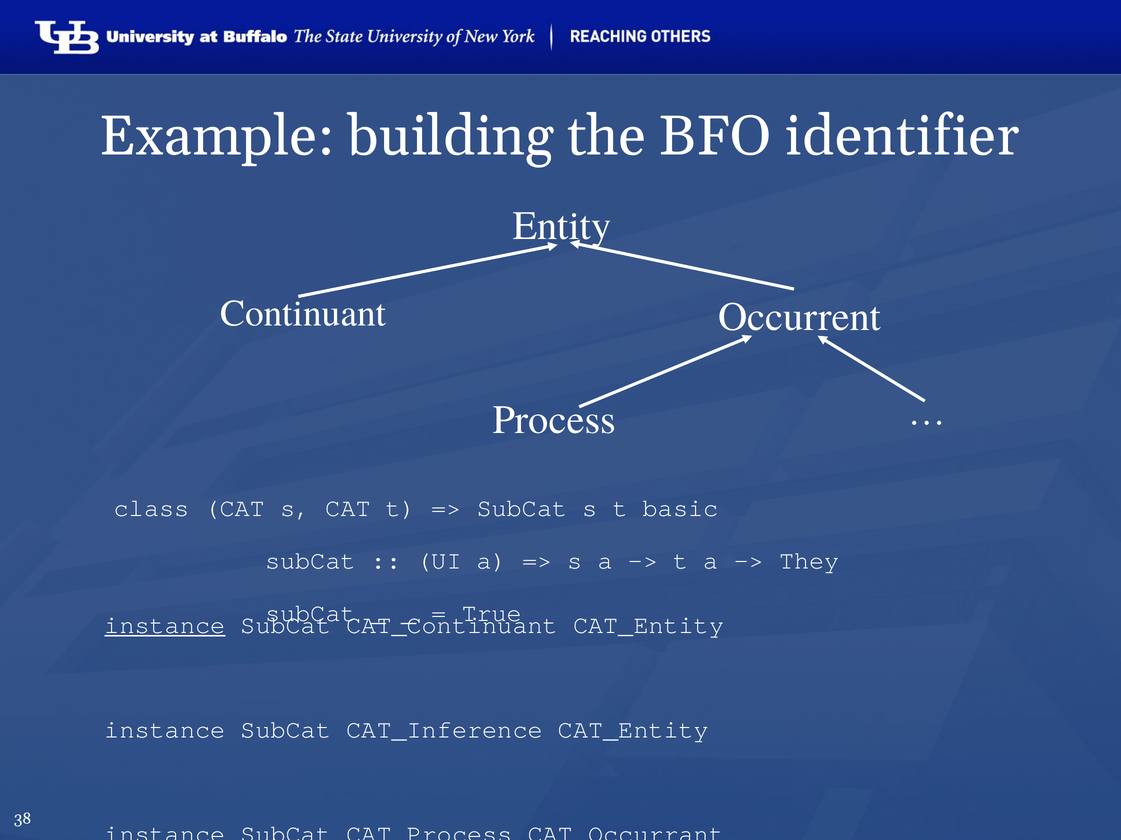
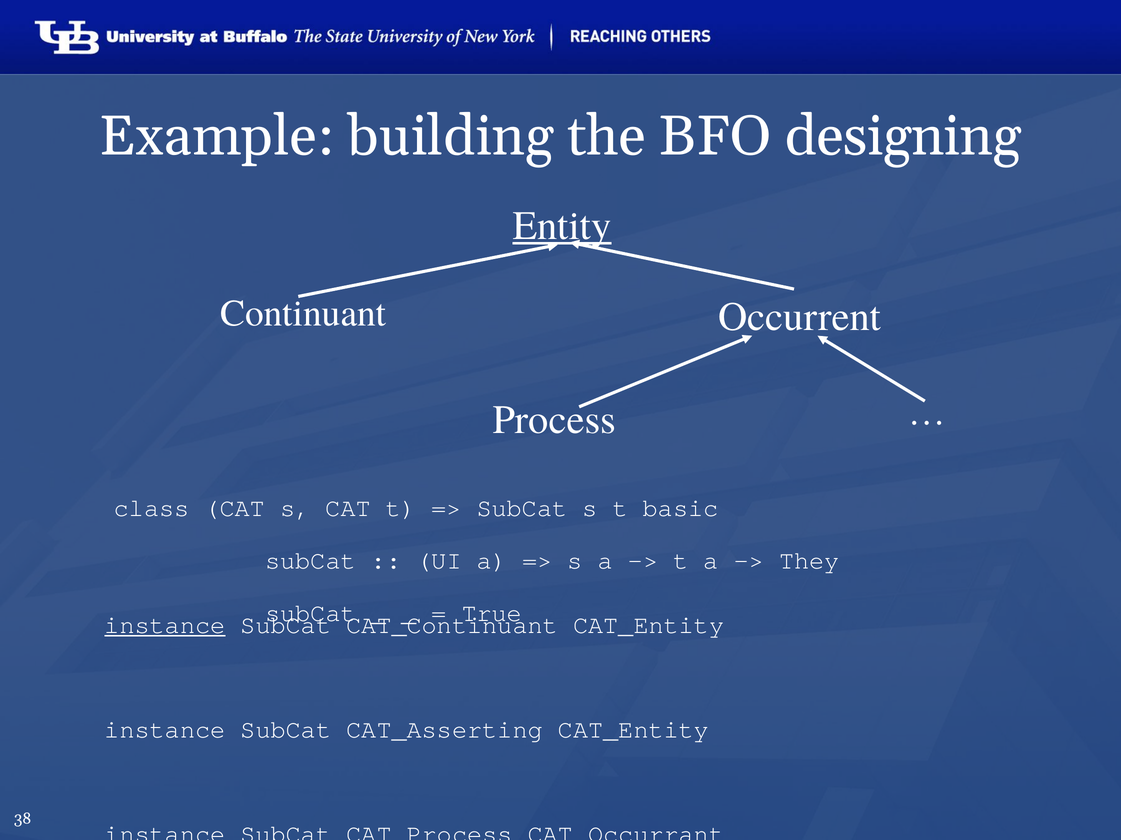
identifier: identifier -> designing (903, 137)
Entity underline: none -> present (562, 226)
CAT_Inference: CAT_Inference -> CAT_Asserting (445, 730)
